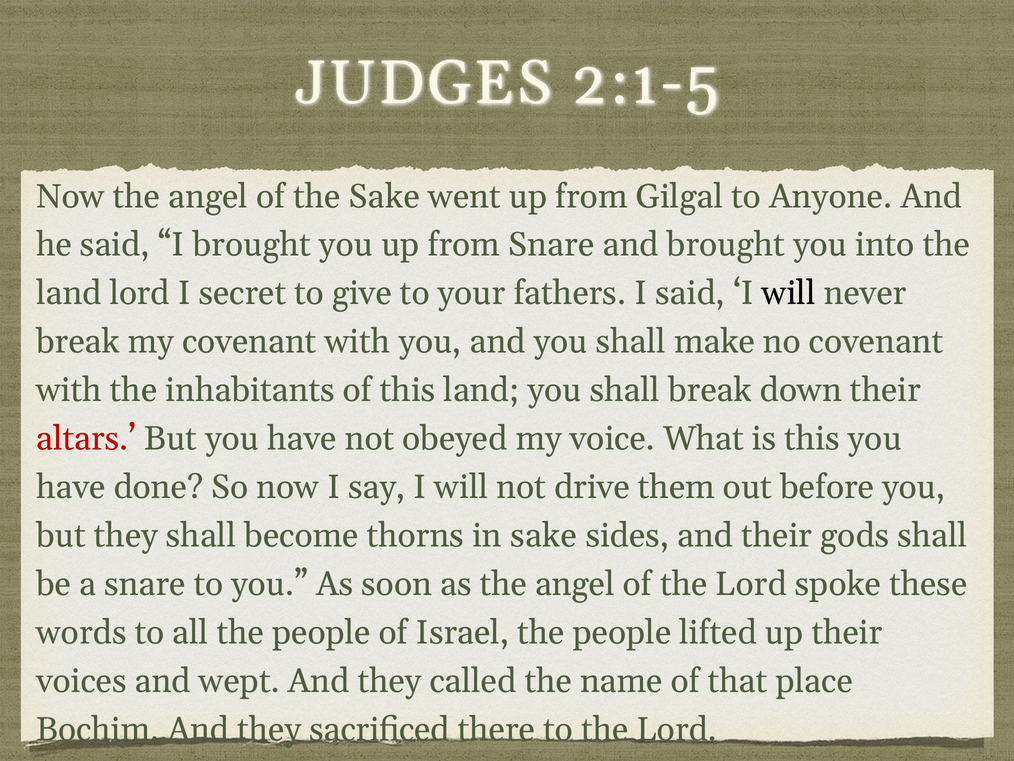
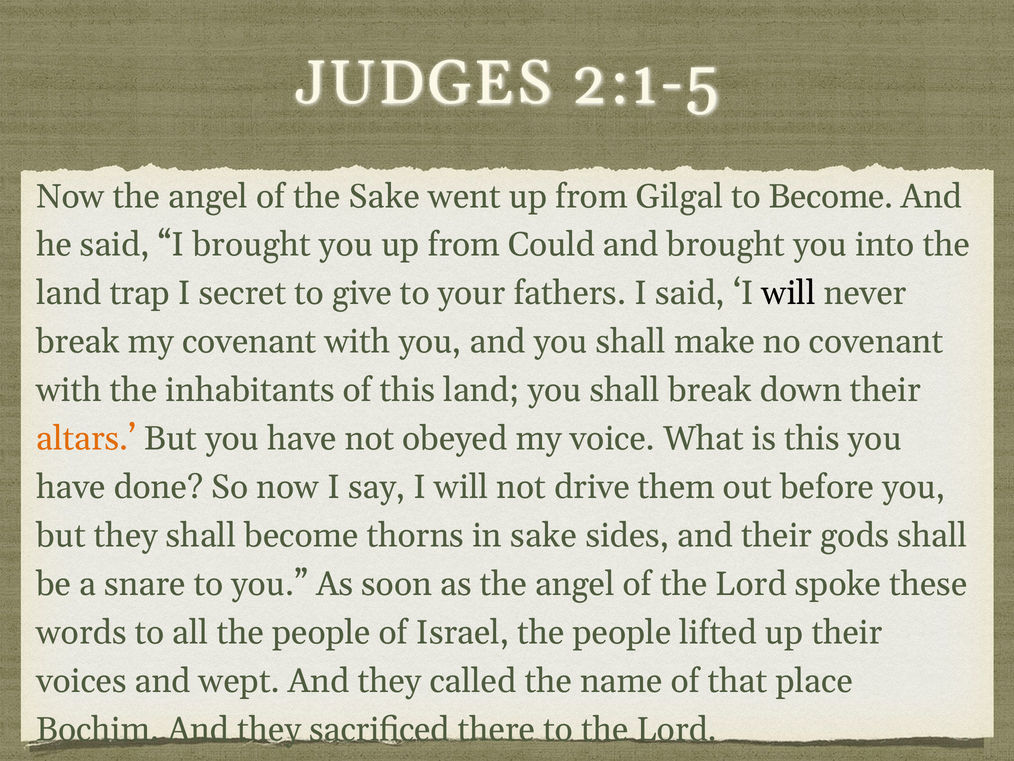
to Anyone: Anyone -> Become (831, 196)
from Snare: Snare -> Could (552, 245)
land lord: lord -> trap (140, 293)
altars colour: red -> orange (86, 439)
